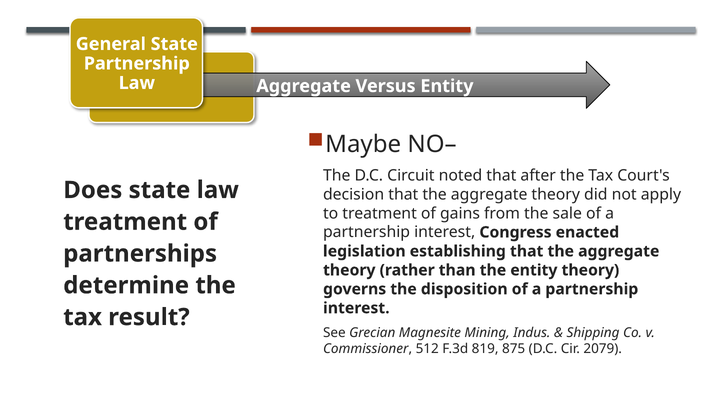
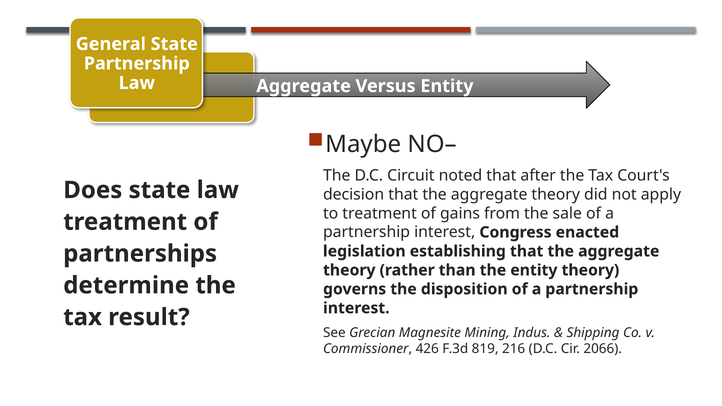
512: 512 -> 426 (427, 349)
875: 875 -> 216 (514, 349)
2079: 2079 -> 2066 (603, 349)
